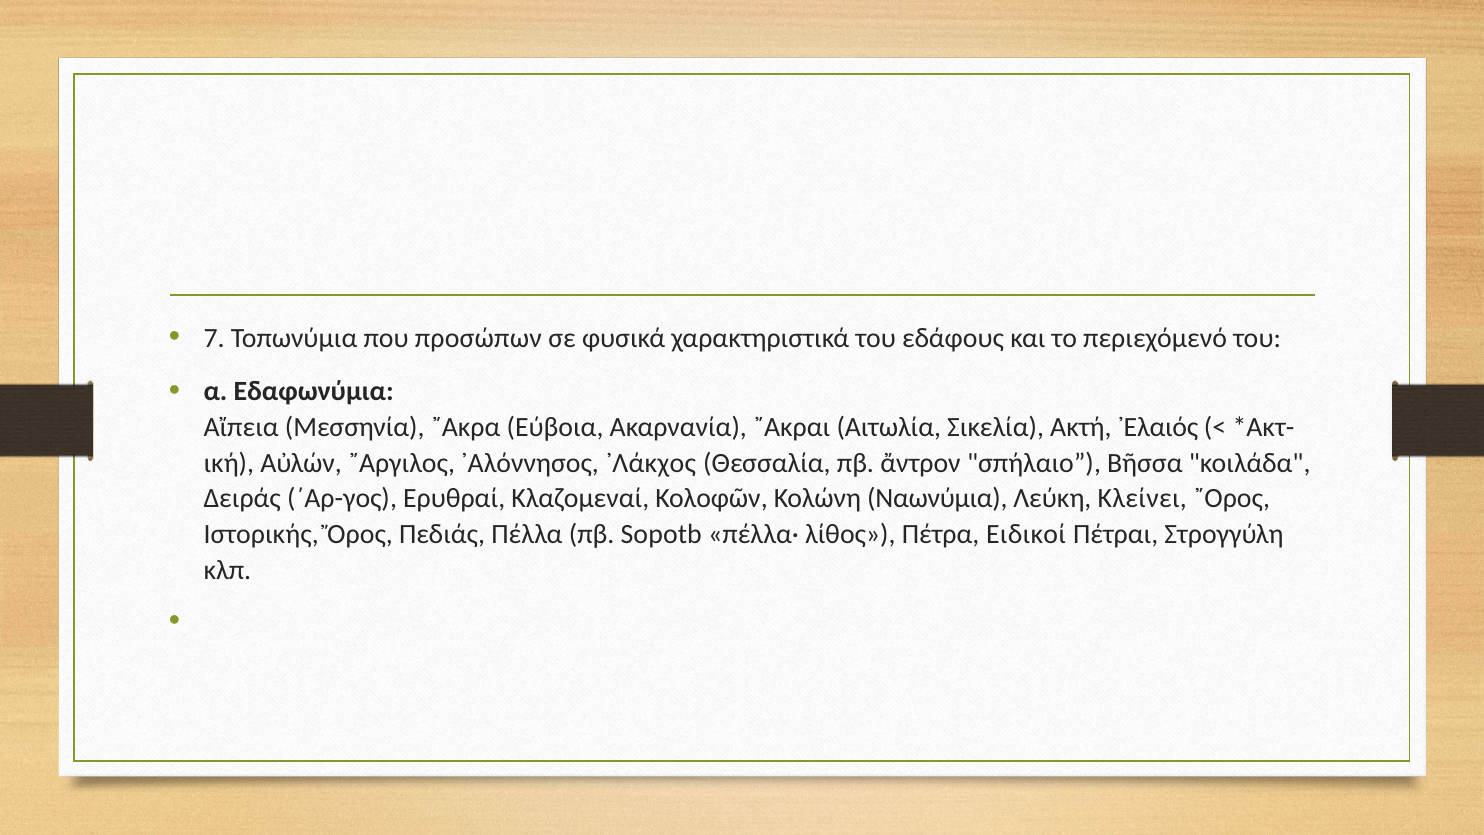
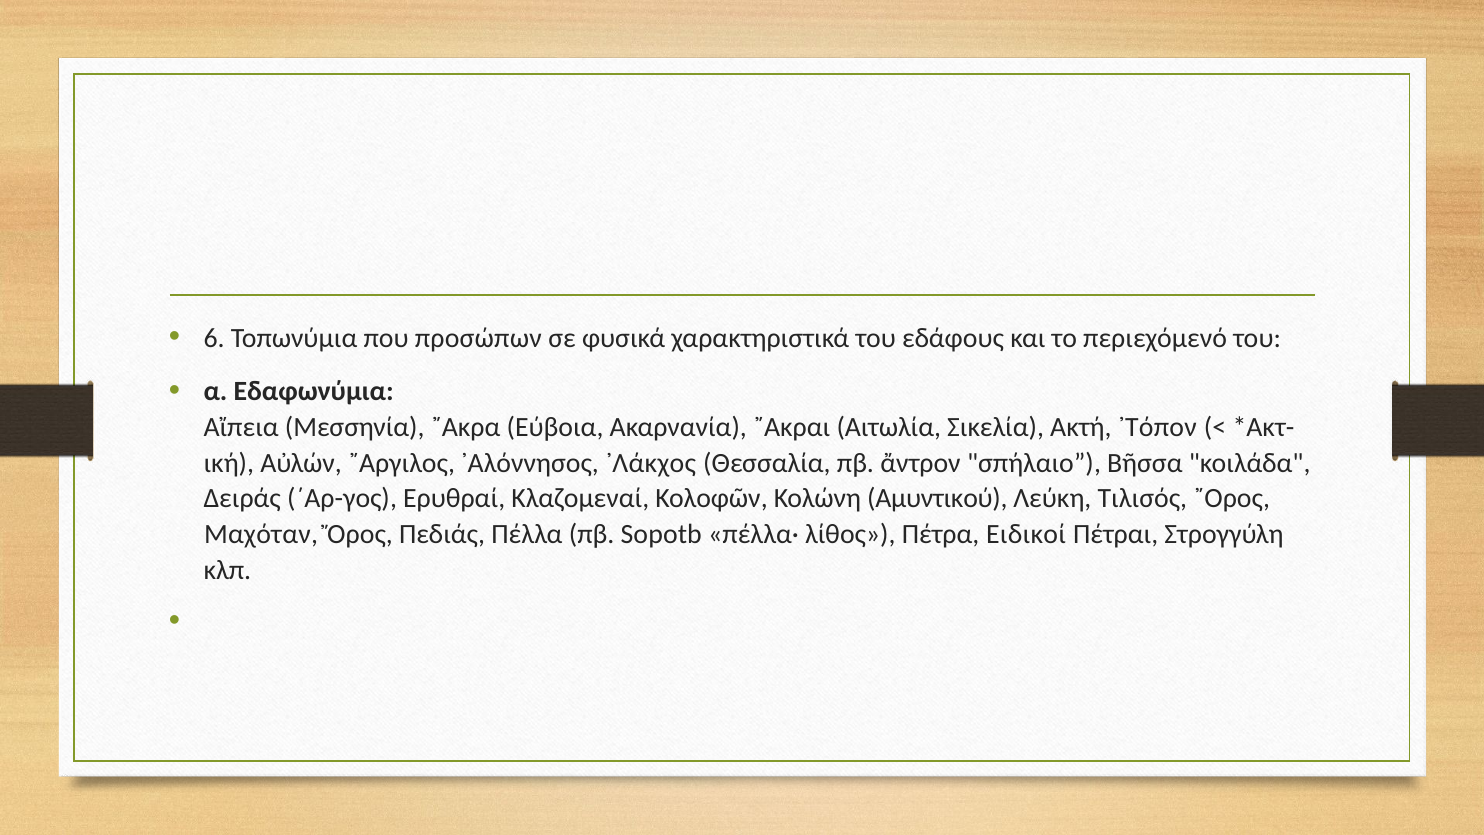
7: 7 -> 6 (214, 338)
᾿Ελαιός: ᾿Ελαιός -> ᾿Τόπον (1158, 427)
Ναωνύμια: Ναωνύμια -> Αμυντικού (937, 499)
Κλείνει: Κλείνει -> Τιλισός (1142, 499)
Ιστορικής: Ιστορικής -> Μαχόταν (261, 534)
